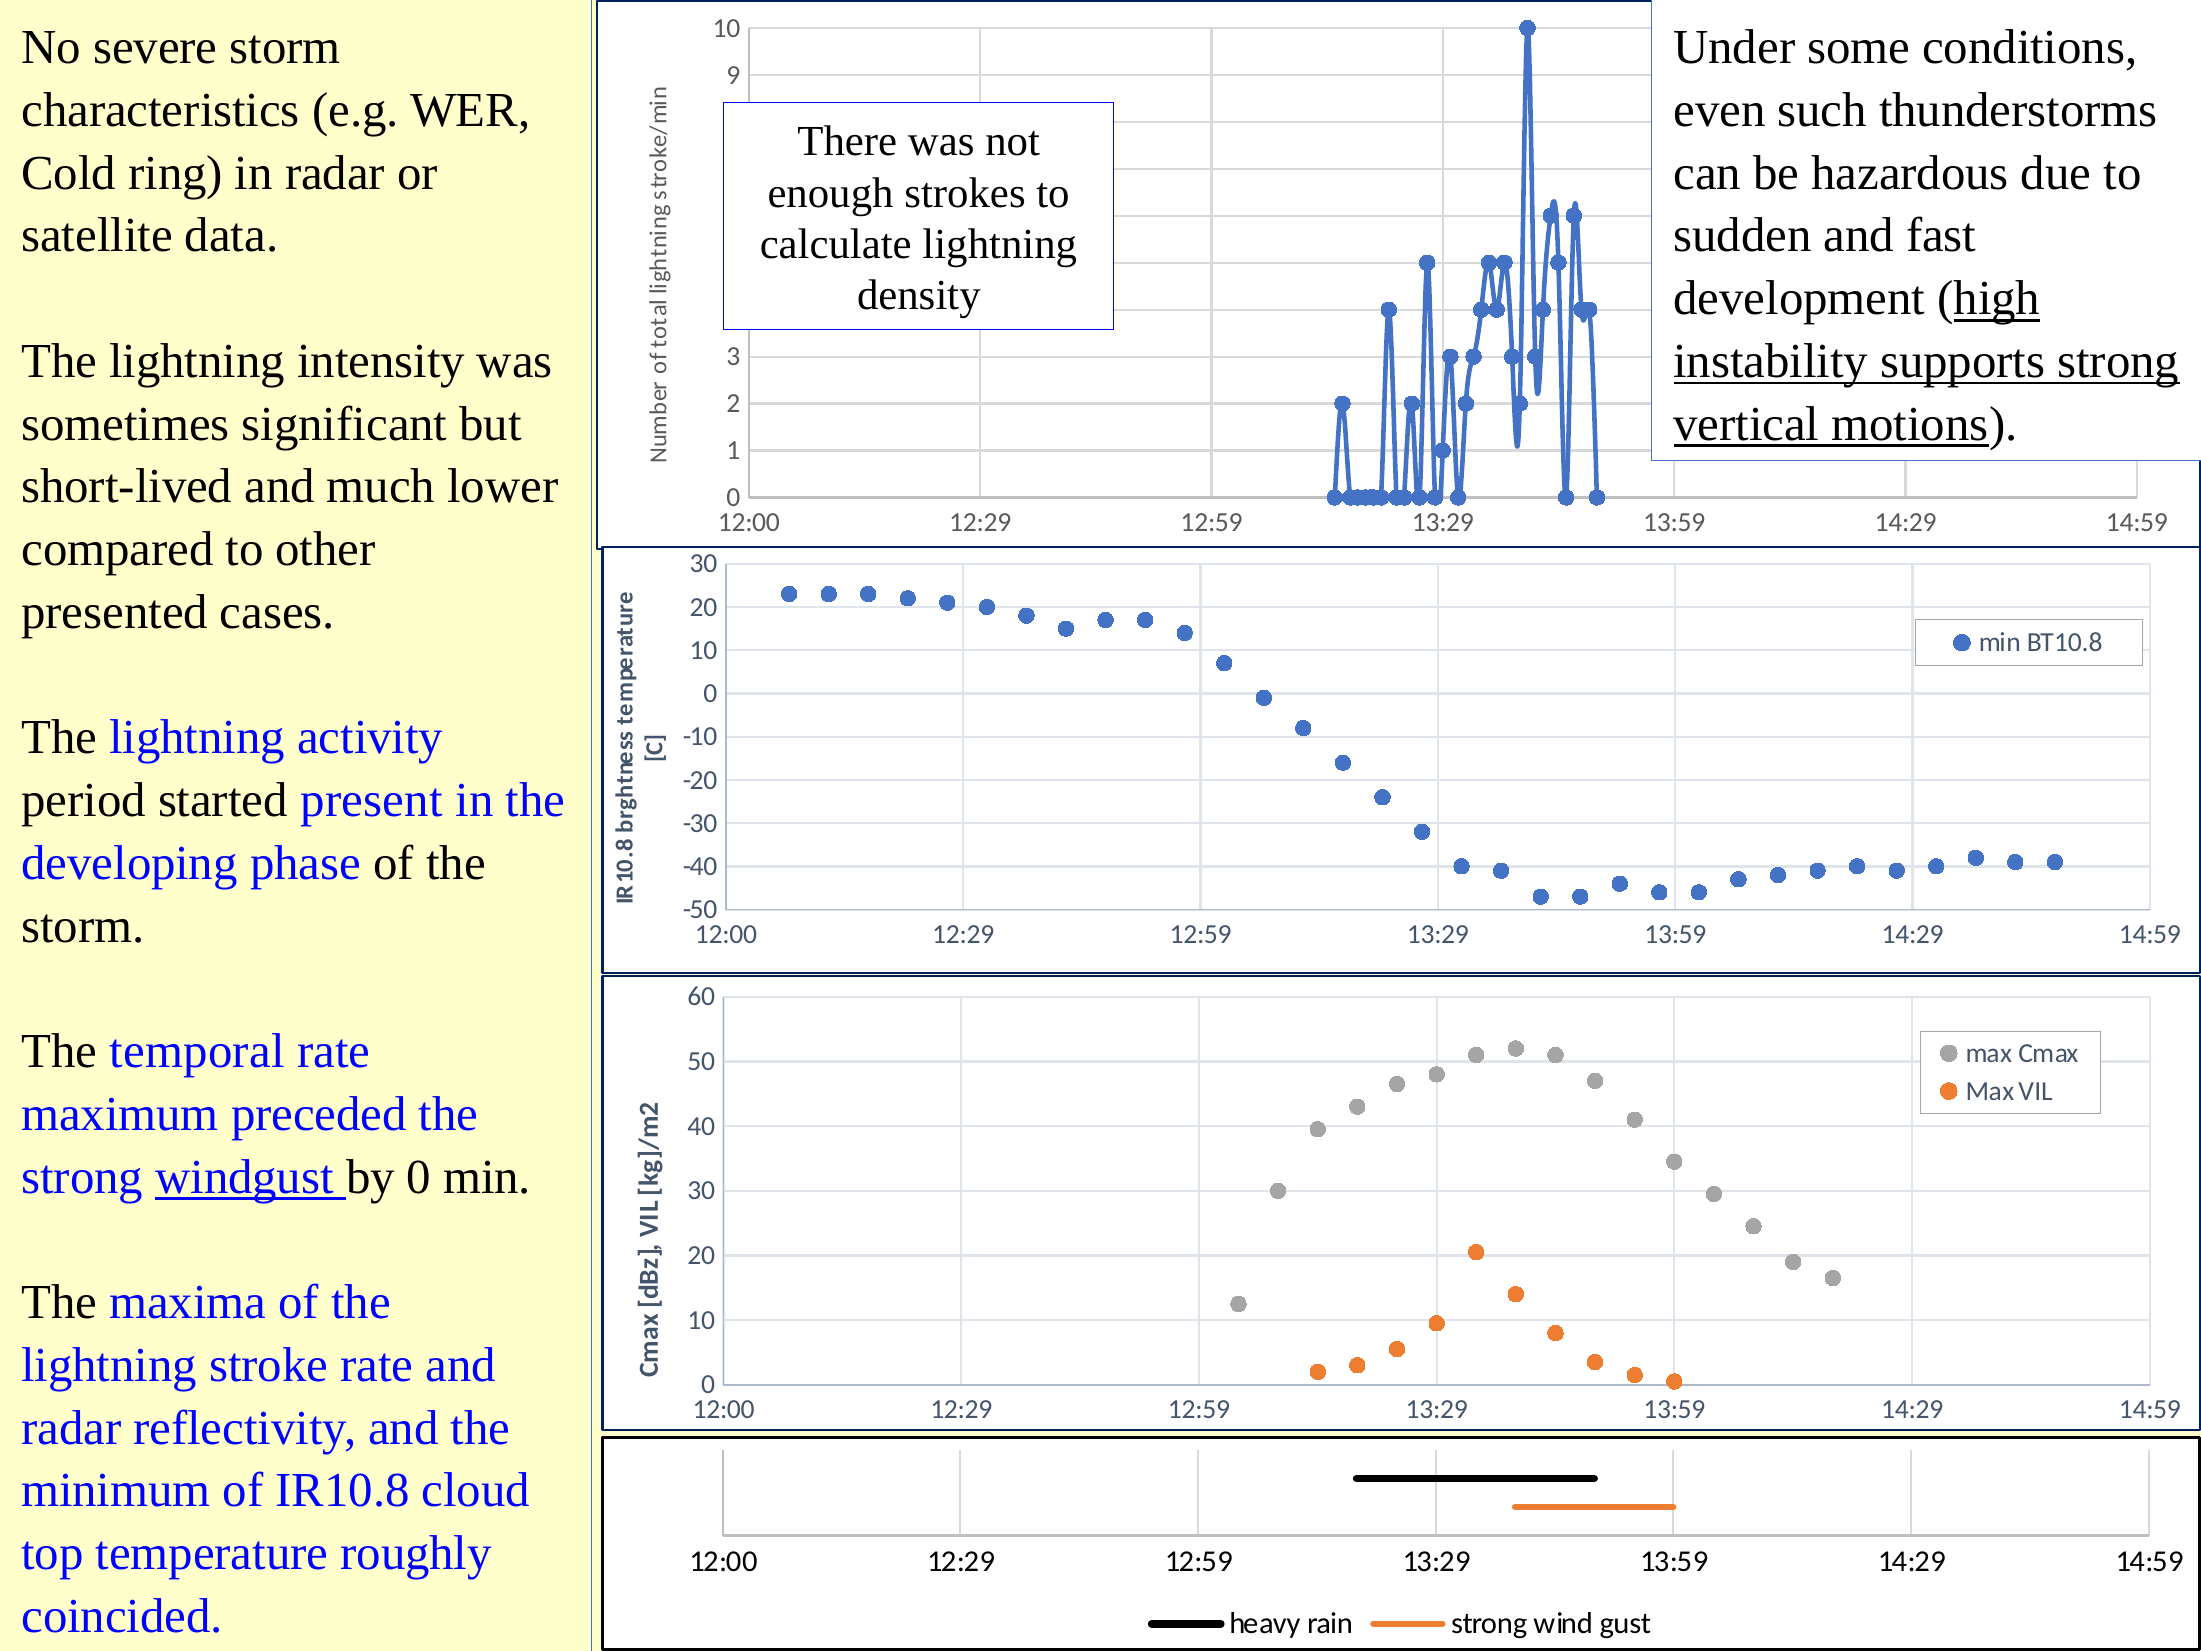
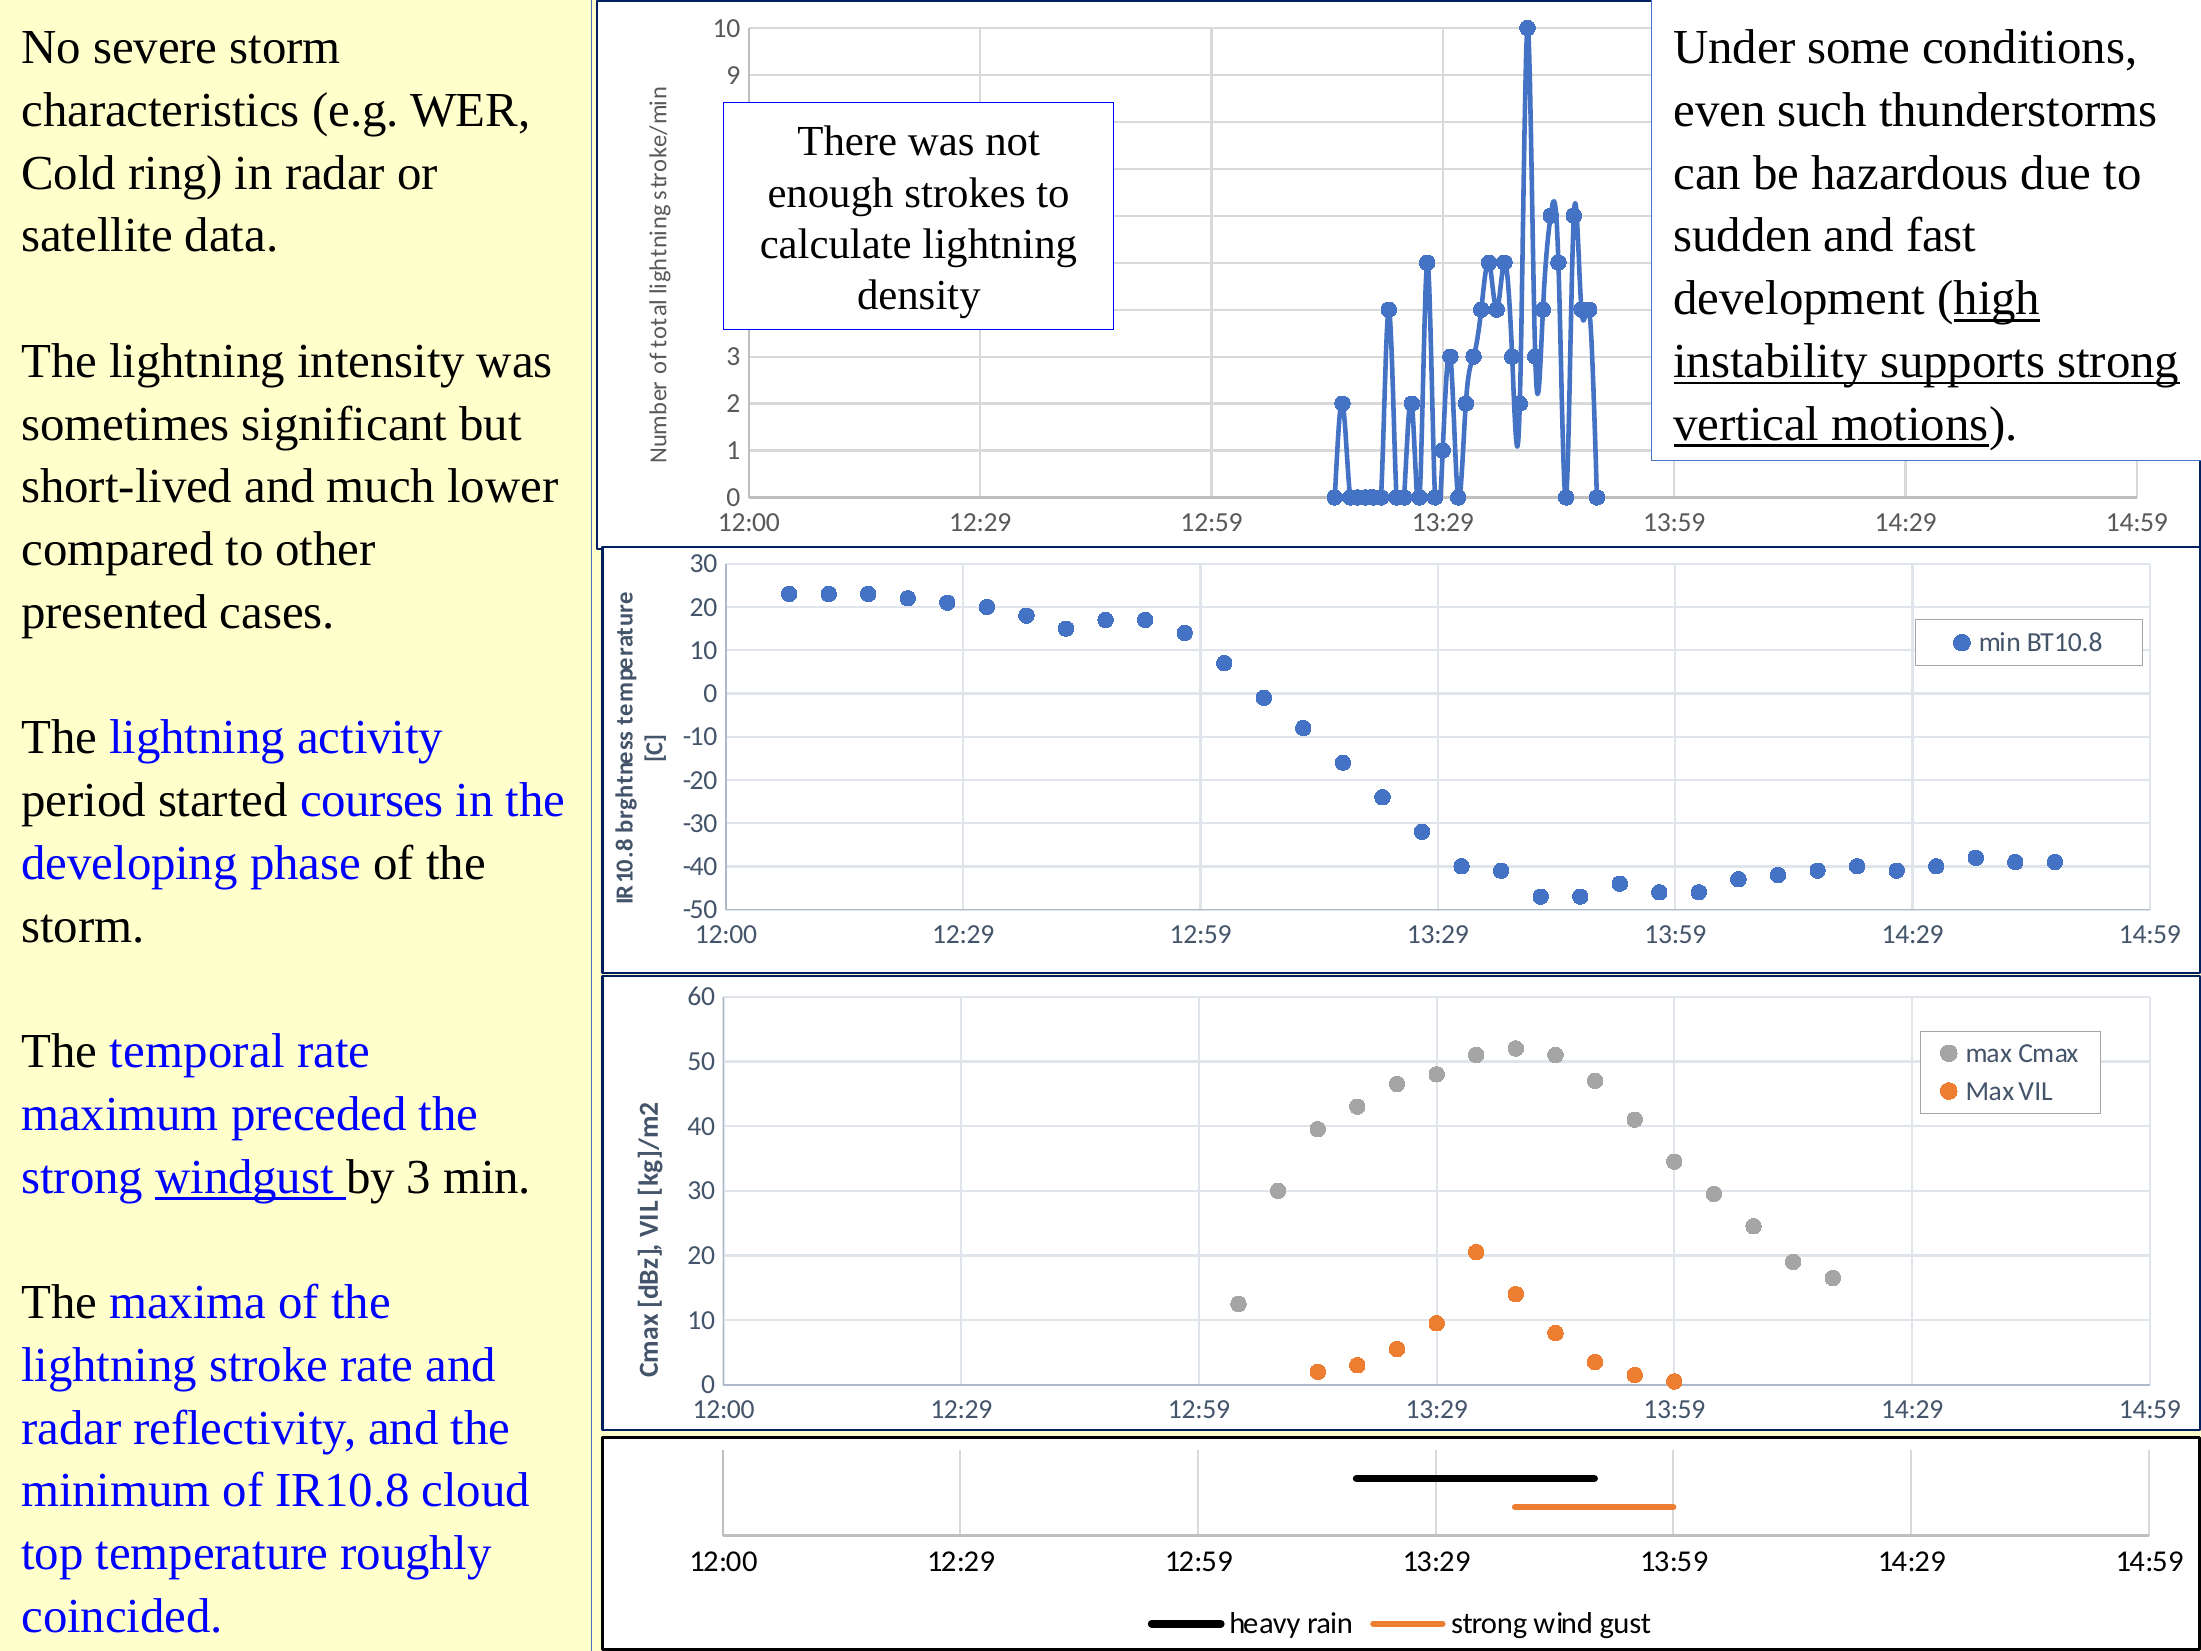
present: present -> courses (372, 800)
by 0: 0 -> 3 (419, 1177)
